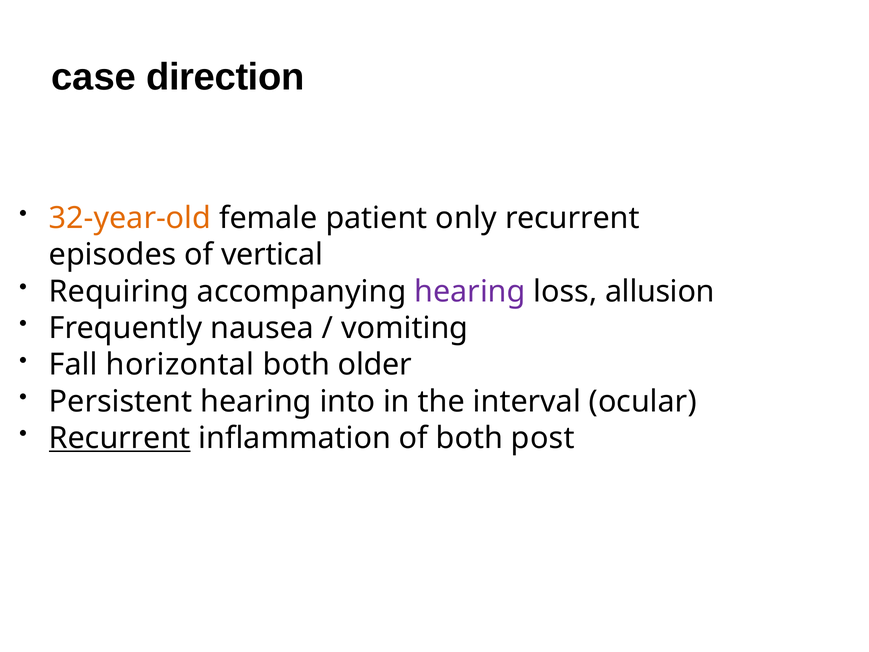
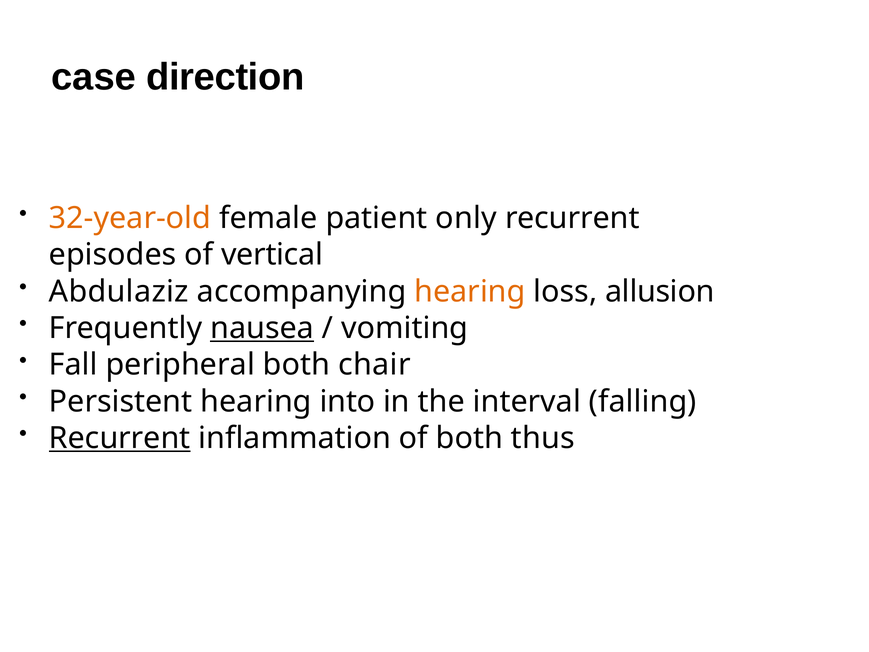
Requiring: Requiring -> Abdulaziz (119, 291)
hearing colour: purple -> orange (470, 291)
nausea underline: none -> present (262, 328)
horizontal: horizontal -> peripheral (180, 365)
older: older -> chair (374, 365)
ocular: ocular -> falling (643, 401)
post: post -> thus (543, 438)
